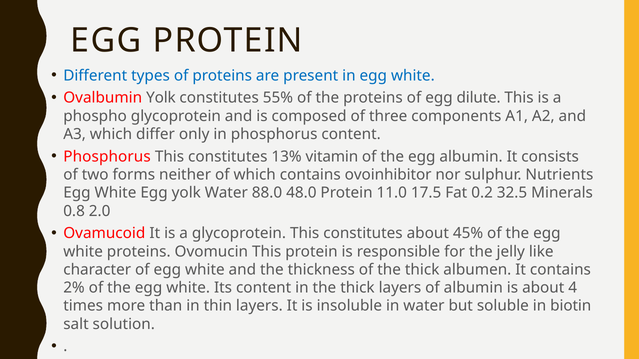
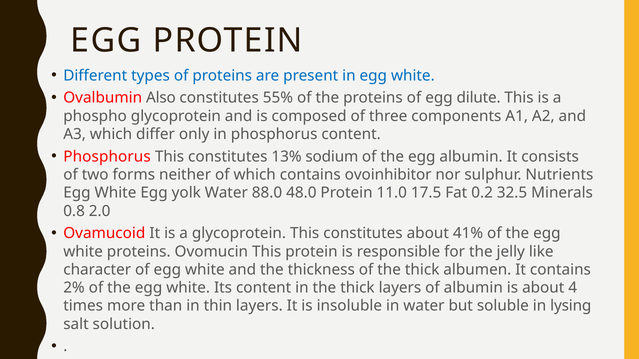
Ovalbumin Yolk: Yolk -> Also (161, 98)
vitamin: vitamin -> sodium (332, 157)
45%: 45% -> 41% (468, 234)
biotin: biotin -> lysing (571, 306)
